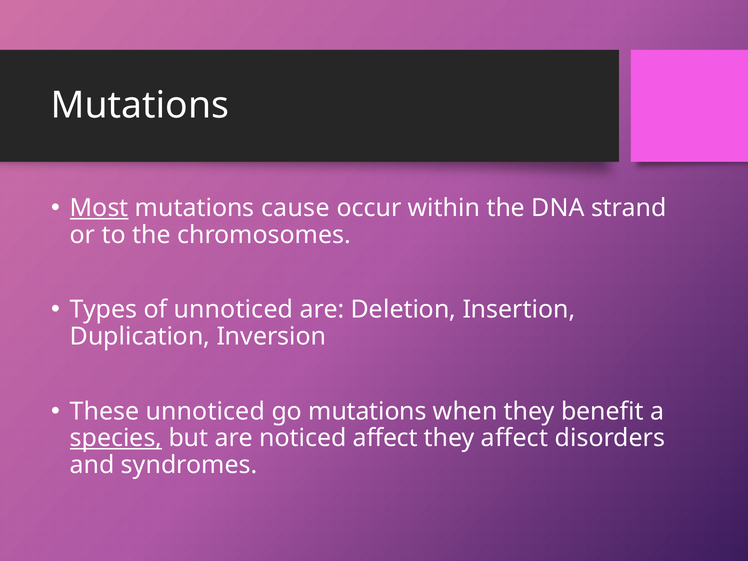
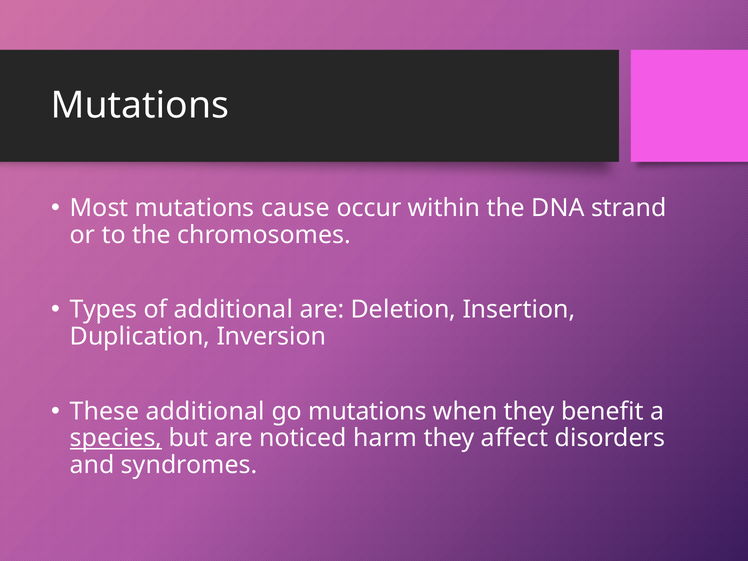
Most underline: present -> none (99, 208)
of unnoticed: unnoticed -> additional (233, 310)
These unnoticed: unnoticed -> additional (205, 411)
noticed affect: affect -> harm (385, 438)
